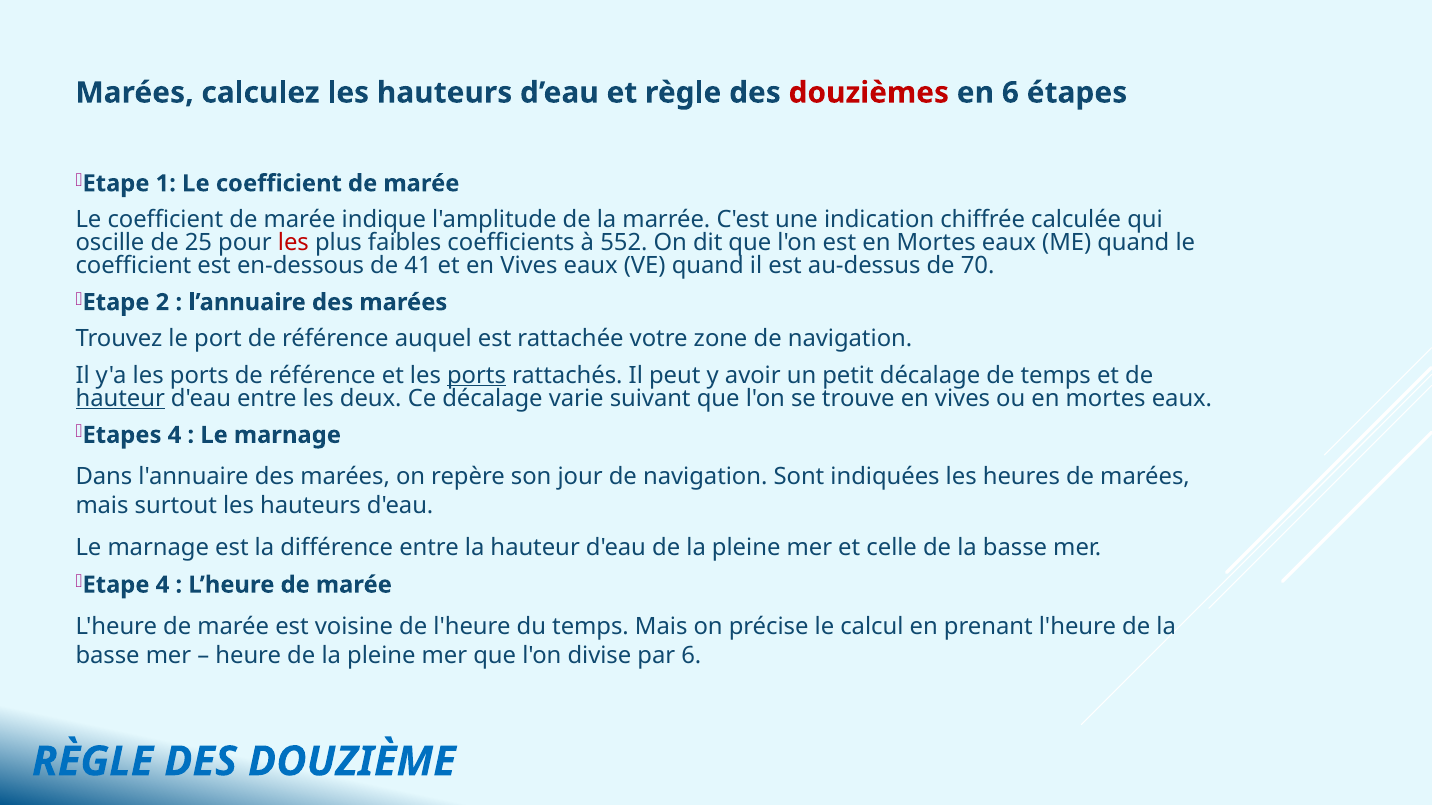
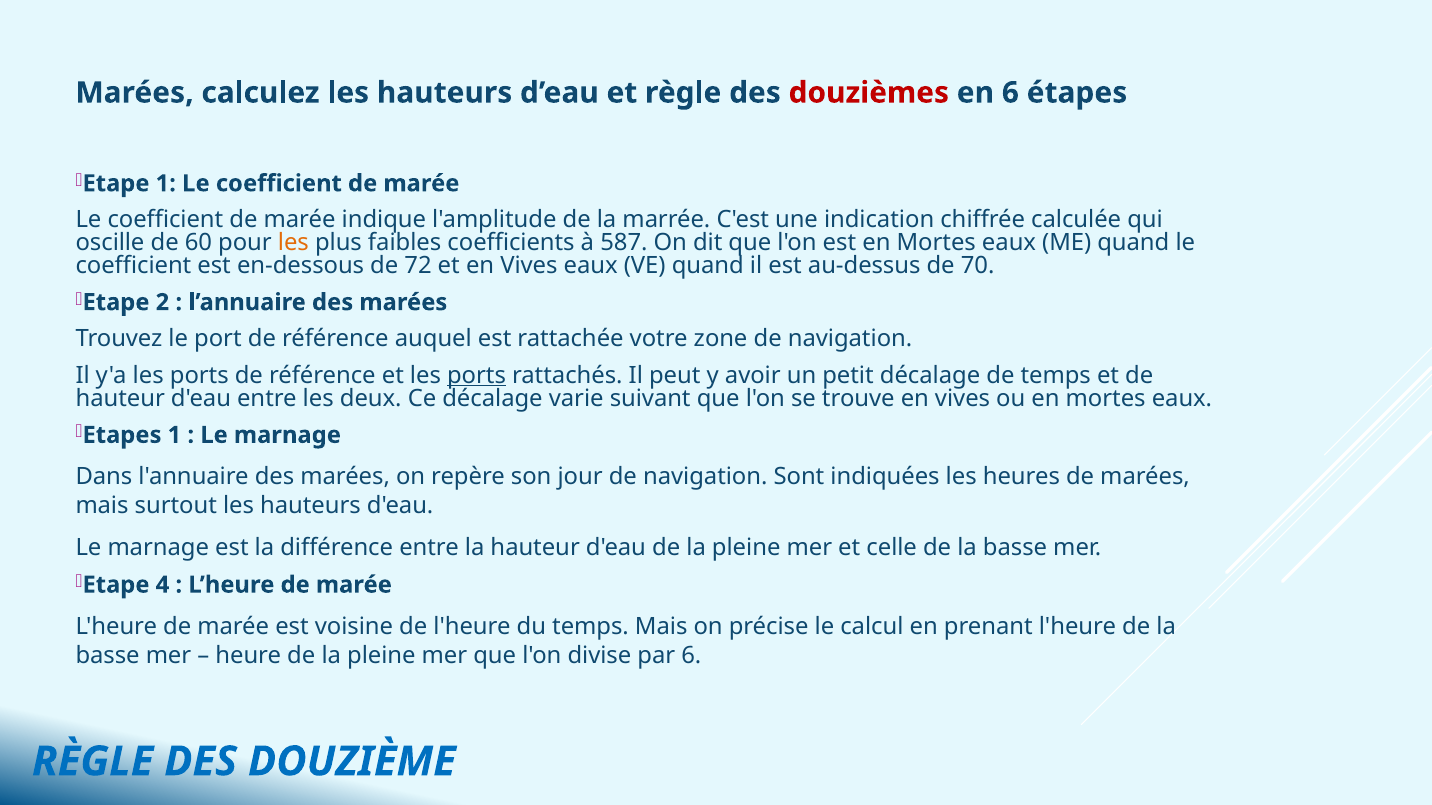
25: 25 -> 60 (198, 243)
les colour: red -> orange (293, 243)
552: 552 -> 587 (624, 243)
41: 41 -> 72 (418, 266)
hauteur underline: present -> none (120, 399)
Etapes 4: 4 -> 1 (174, 435)
